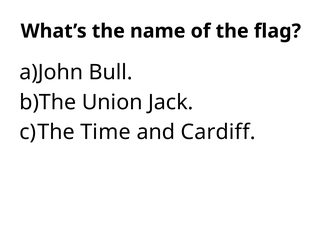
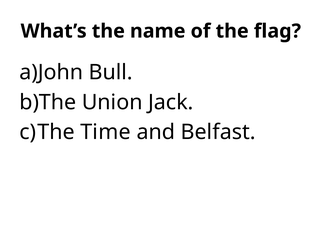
Cardiff: Cardiff -> Belfast (218, 132)
